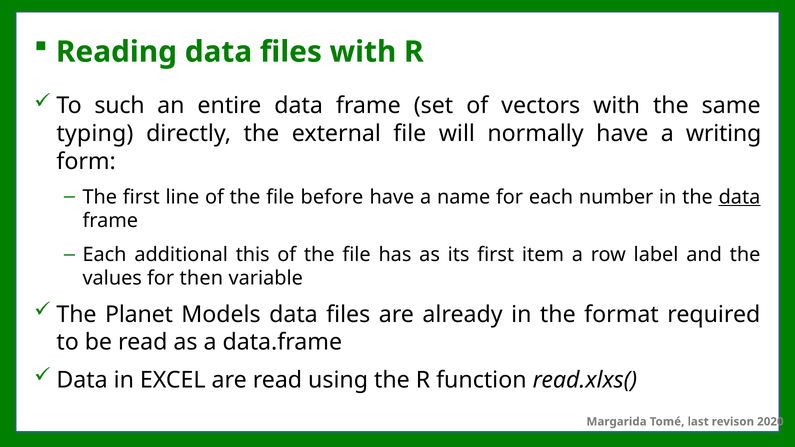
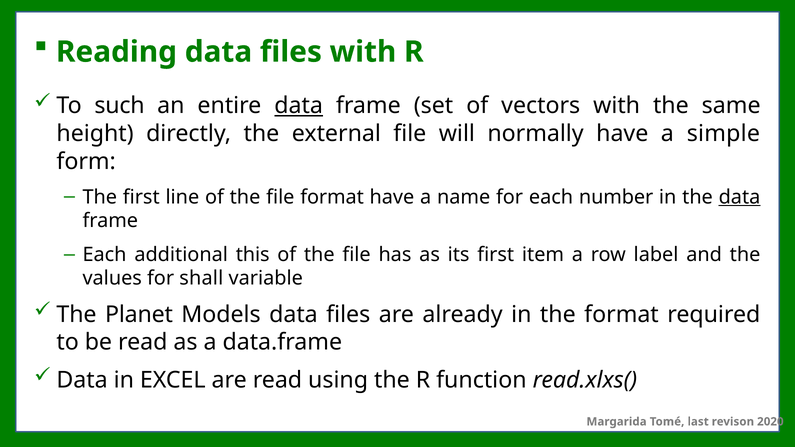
data underline: none -> present (299, 106)
typing: typing -> height (95, 134)
writing: writing -> simple (723, 134)
file before: before -> format (332, 197)
then: then -> shall (201, 279)
